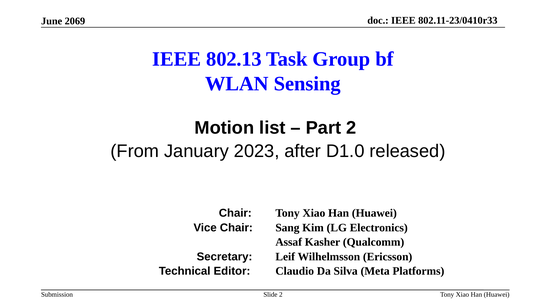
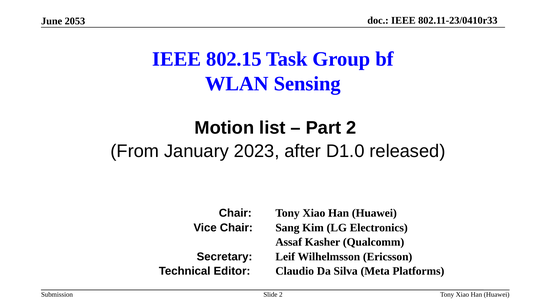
2069: 2069 -> 2053 (75, 21)
802.13: 802.13 -> 802.15 (234, 59)
